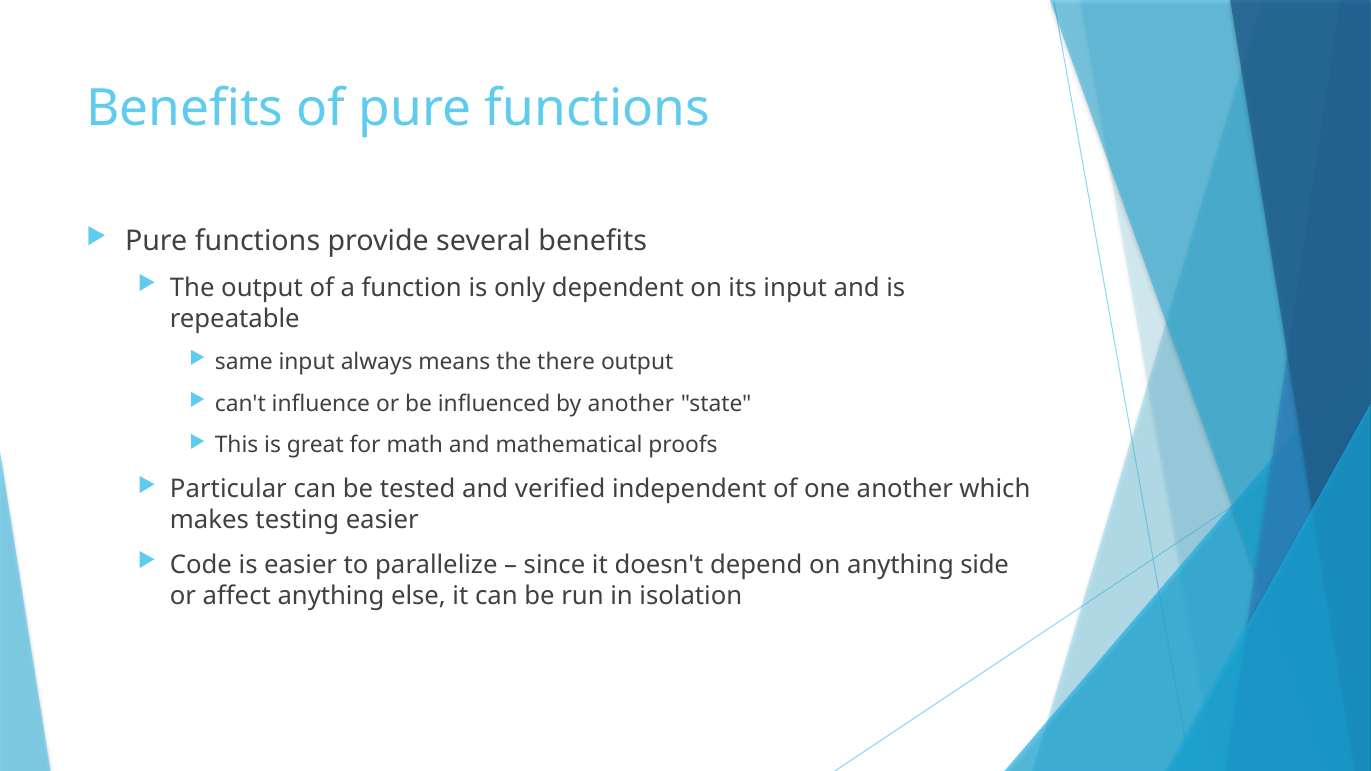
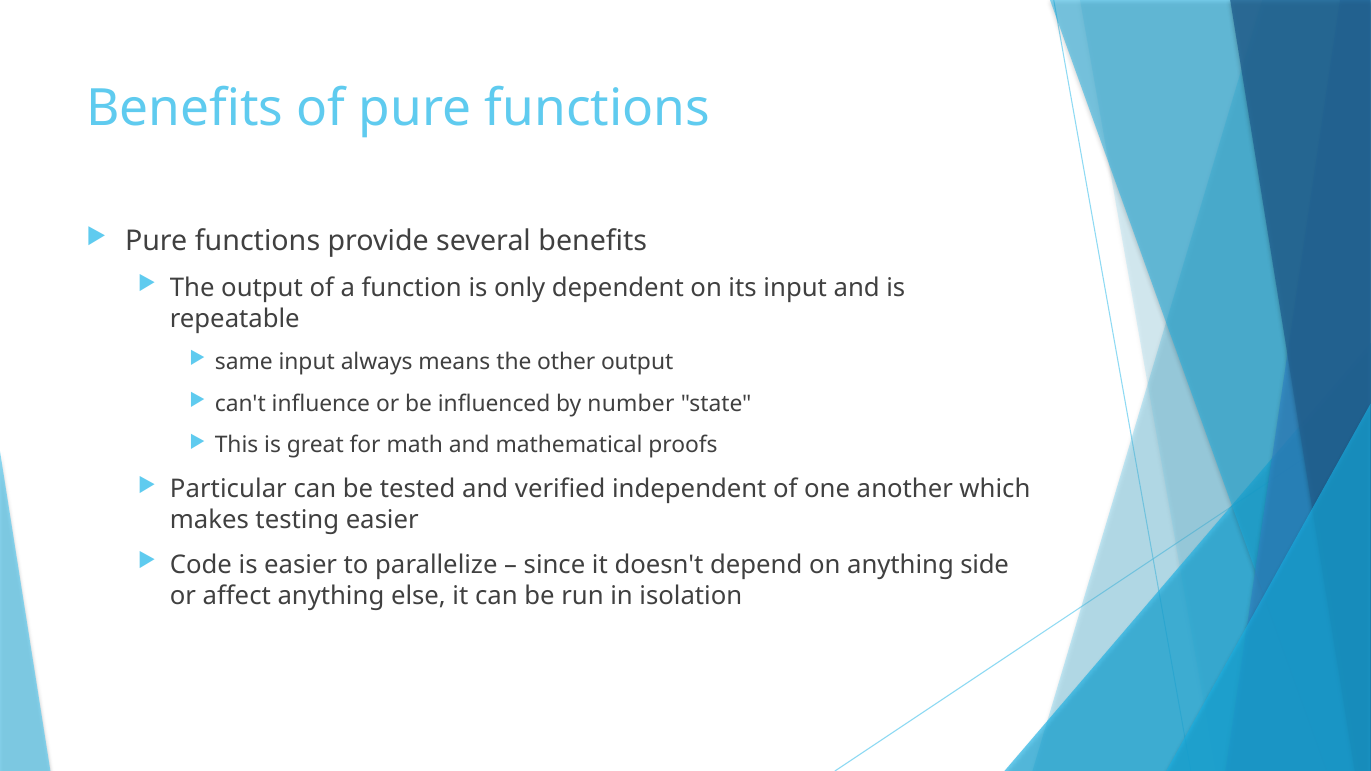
there: there -> other (566, 362)
by another: another -> number (631, 404)
